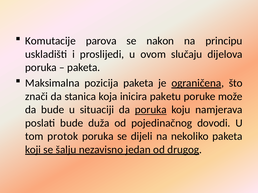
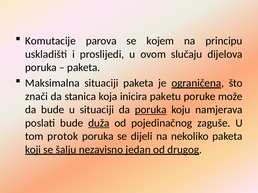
nakon: nakon -> kojem (160, 41)
Maksimalna pozicija: pozicija -> situaciji (101, 83)
duža underline: none -> present (99, 123)
dovodi: dovodi -> zaguše (214, 123)
